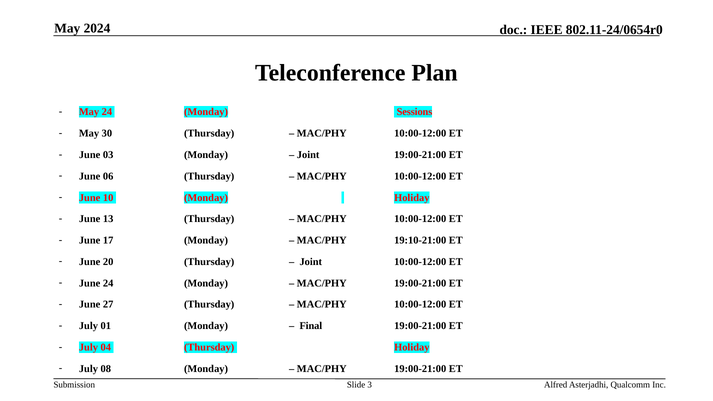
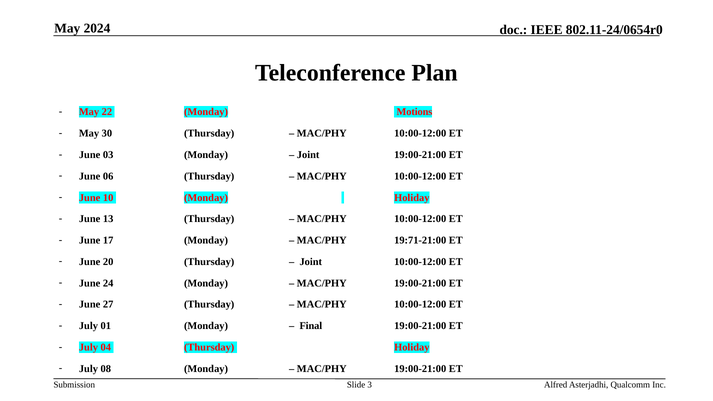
May 24: 24 -> 22 (107, 112)
Sessions: Sessions -> Motions (415, 112)
19:10-21:00: 19:10-21:00 -> 19:71-21:00 (420, 240)
